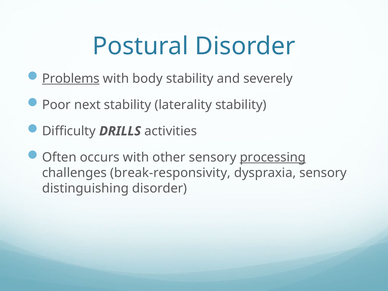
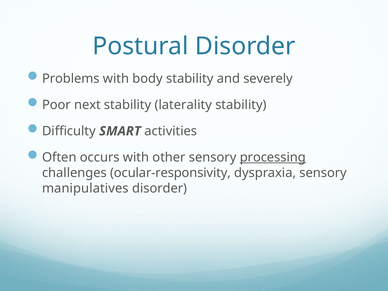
Problems underline: present -> none (71, 79)
DRILLS: DRILLS -> SMART (120, 131)
break-responsivity: break-responsivity -> ocular-responsivity (171, 173)
distinguishing: distinguishing -> manipulatives (85, 188)
